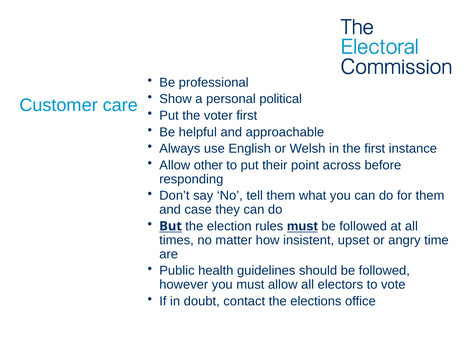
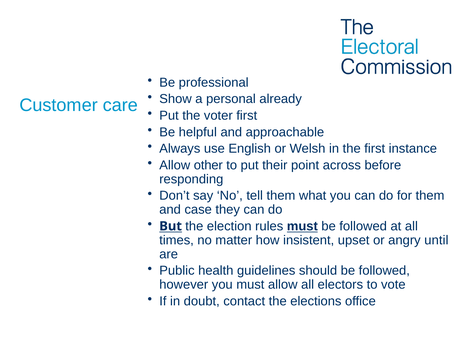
political: political -> already (281, 99)
time: time -> until (436, 240)
